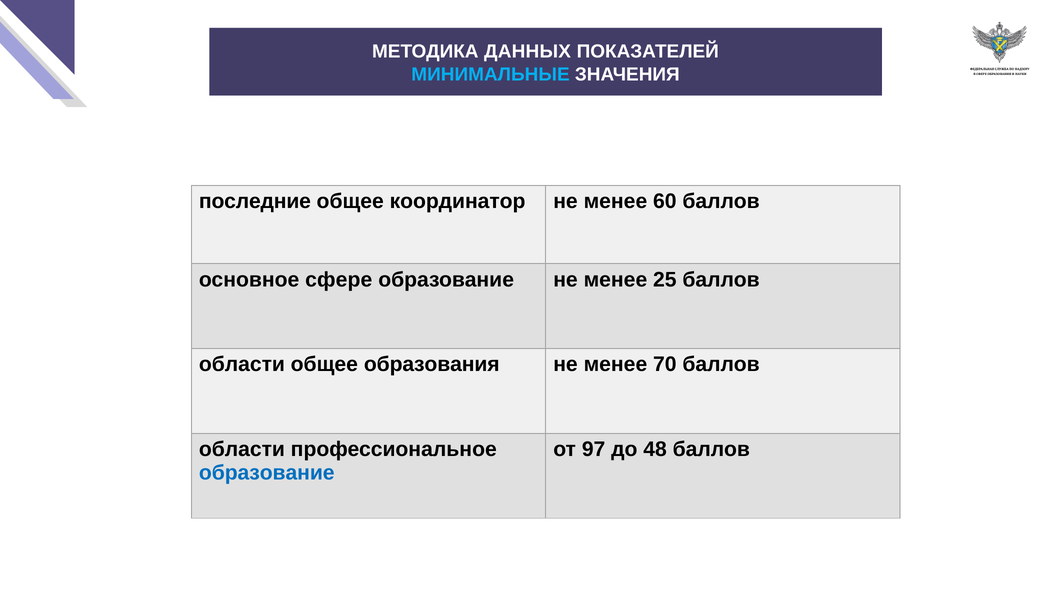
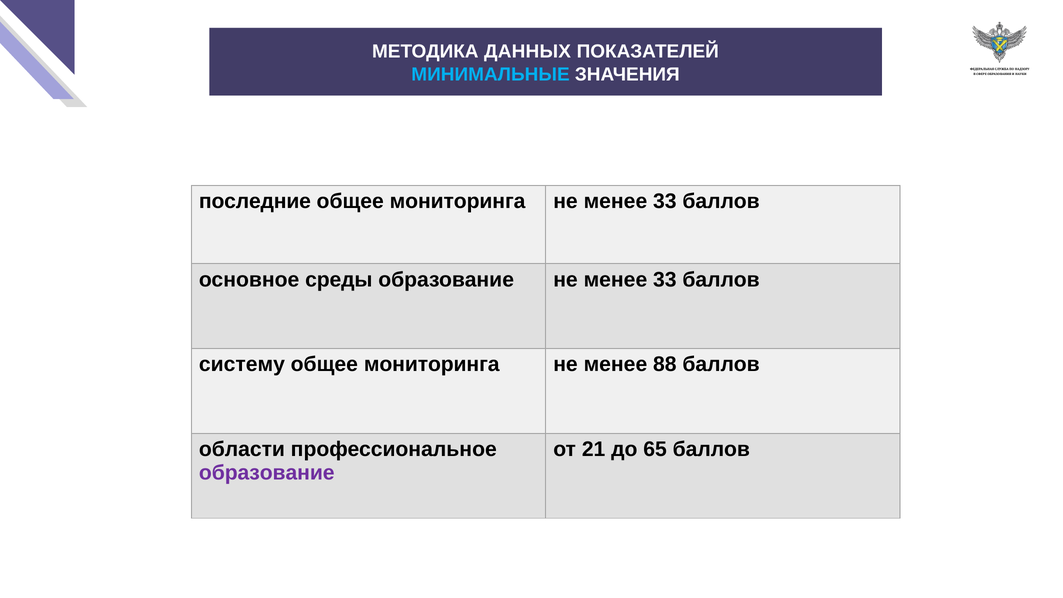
координатор: координатор -> мониторинга (458, 201)
60: 60 -> 33 (665, 201)
сфере: сфере -> среды (339, 280)
образование не менее 25: 25 -> 33 (665, 280)
области: области -> систему (242, 364)
образования: образования -> мониторинга (432, 364)
70: 70 -> 88 (665, 364)
97: 97 -> 21 (594, 449)
48: 48 -> 65 (655, 449)
образование colour: blue -> purple (267, 473)
